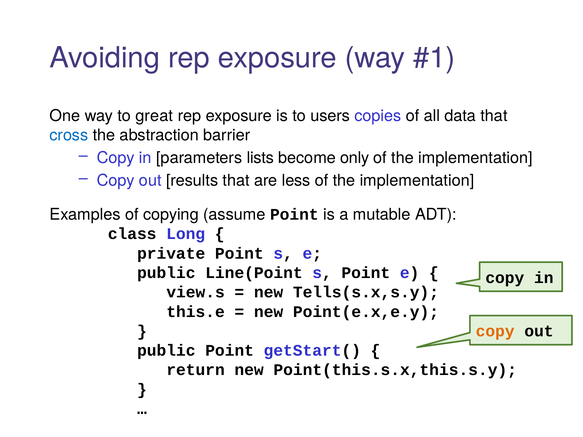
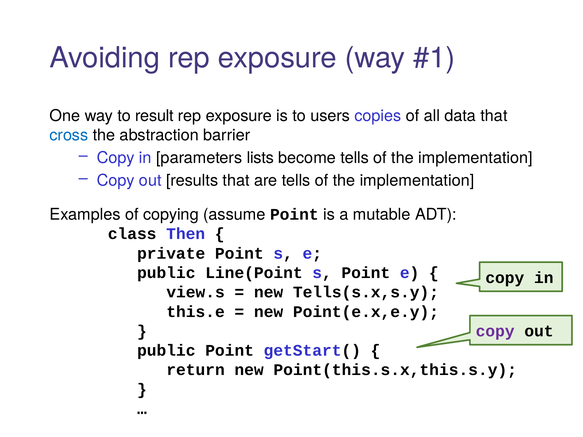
great: great -> result (154, 116)
become only: only -> tells (355, 158)
are less: less -> tells (296, 181)
Long: Long -> Then (186, 234)
copy colour: orange -> purple (495, 331)
